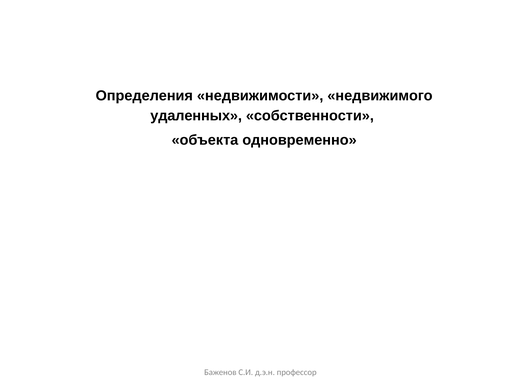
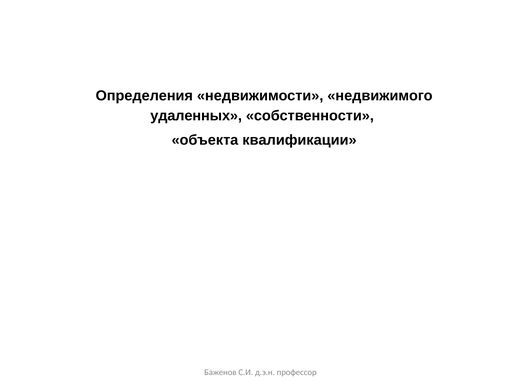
одновременно: одновременно -> квалификации (299, 140)
